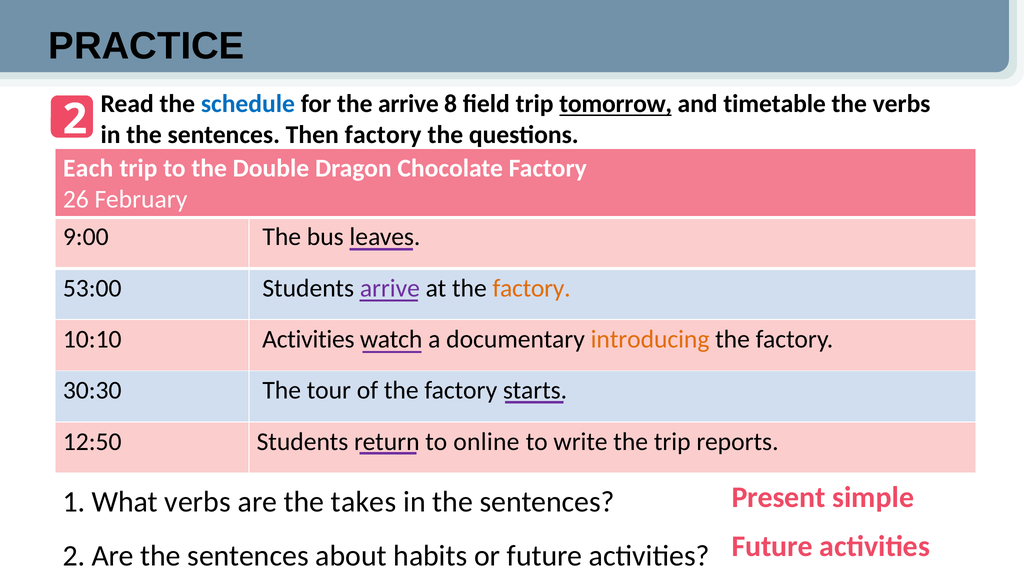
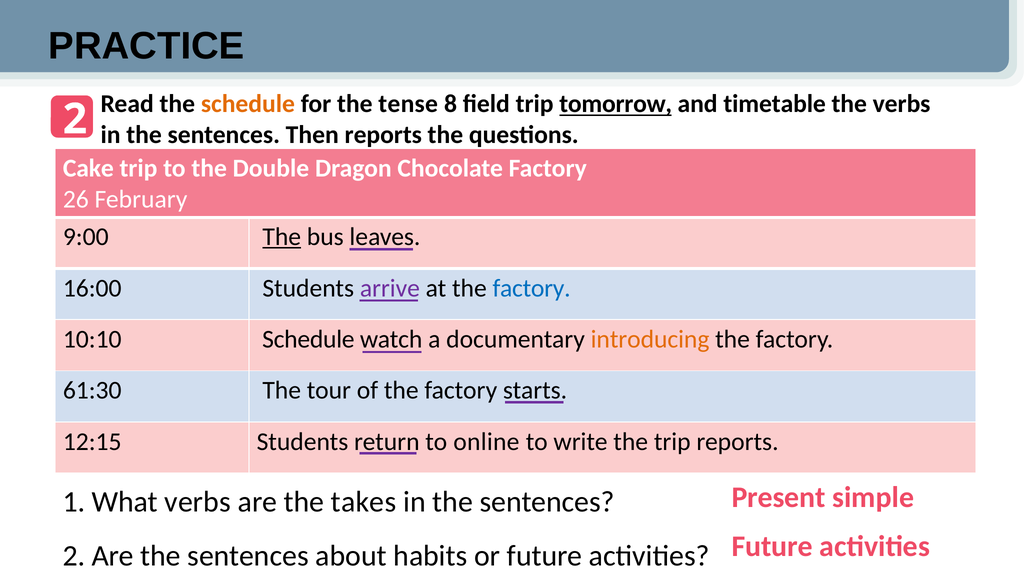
schedule colour: blue -> orange (248, 104)
the arrive: arrive -> tense (408, 104)
Then factory: factory -> reports (383, 135)
Each: Each -> Cake (88, 168)
The underline: none -> present (282, 237)
53:00: 53:00 -> 16:00 (92, 288)
factory colour: orange -> blue (532, 288)
10:10 Activities: Activities -> Schedule (308, 339)
30:30: 30:30 -> 61:30 (92, 390)
12:50: 12:50 -> 12:15 (92, 442)
